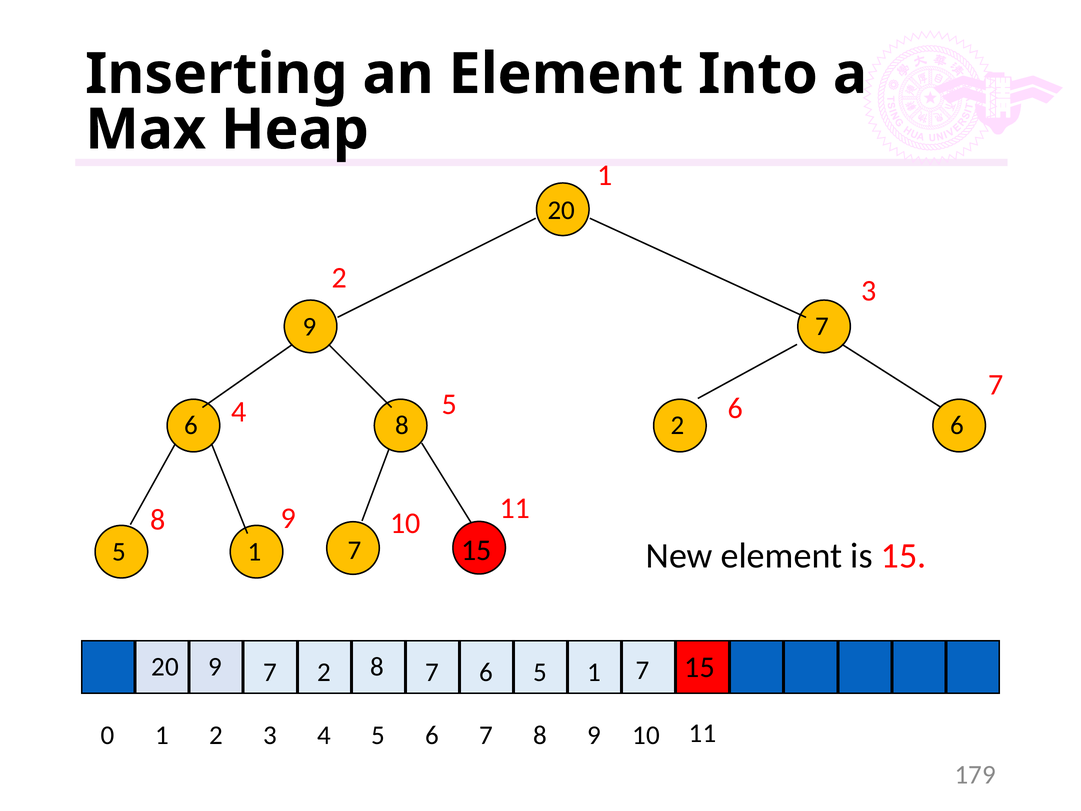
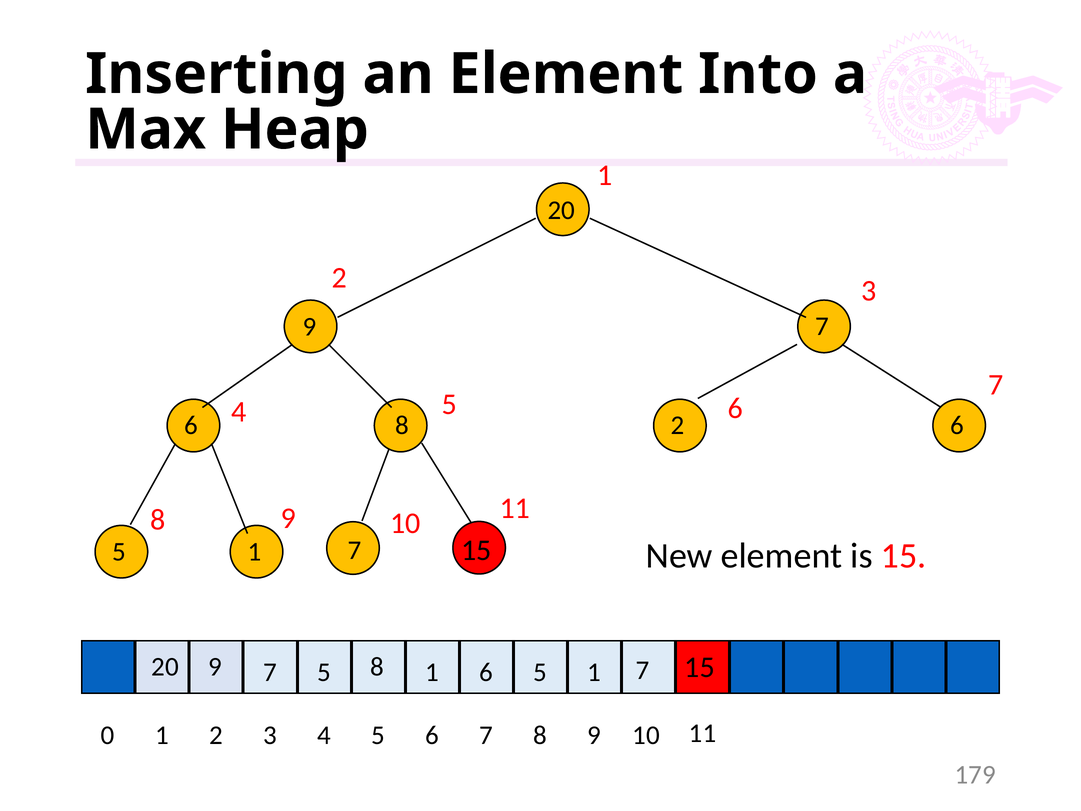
20 7: 7 -> 1 (432, 672)
7 2: 2 -> 5 (324, 672)
